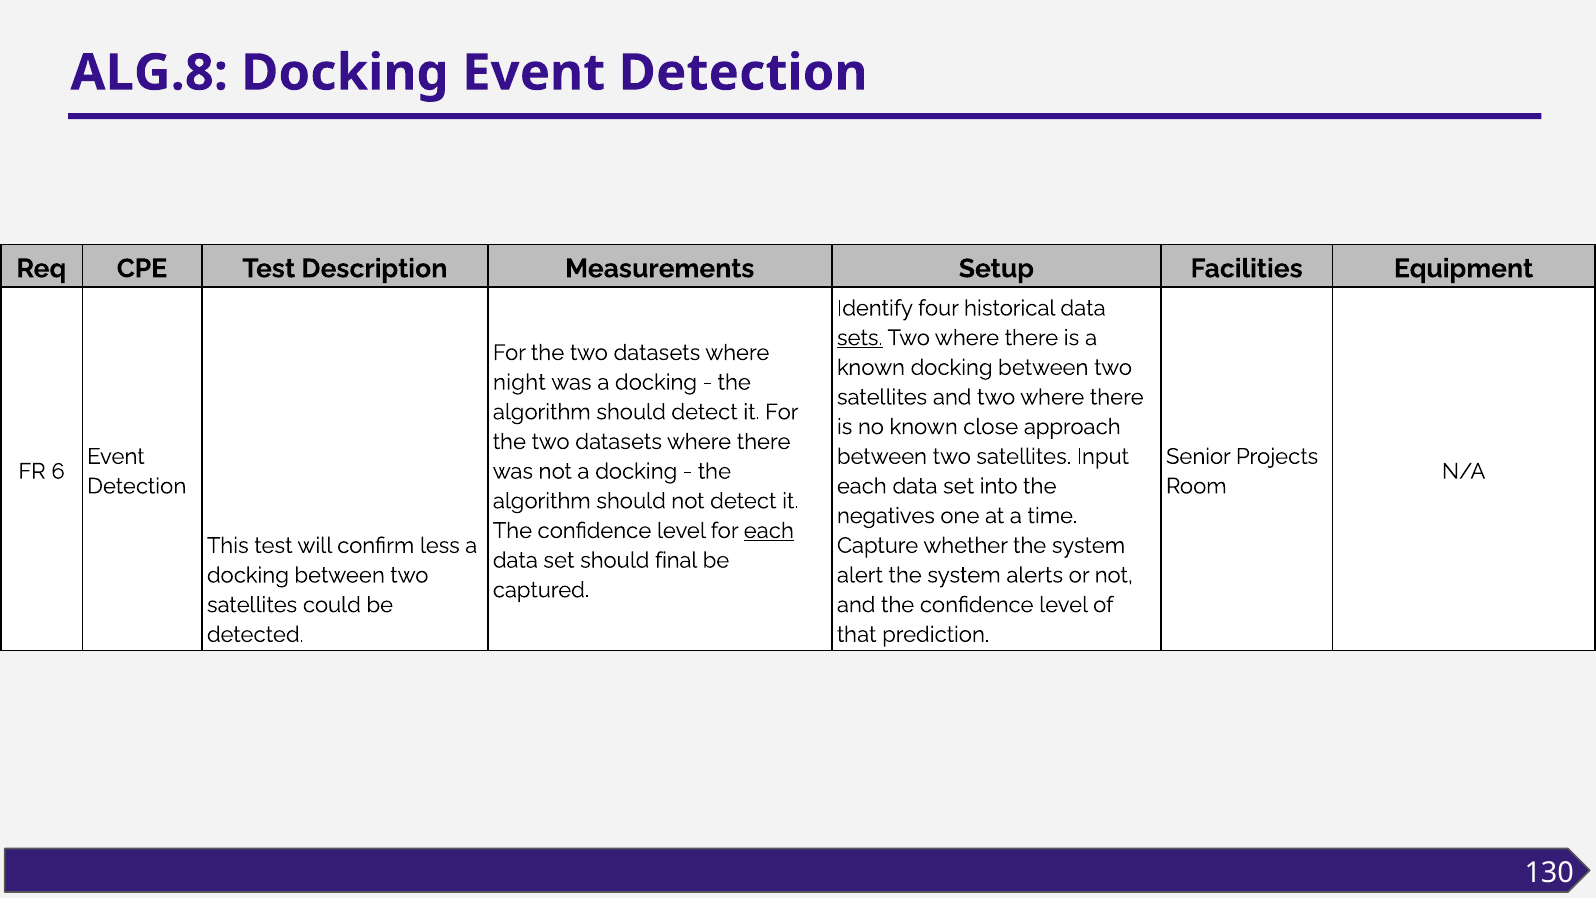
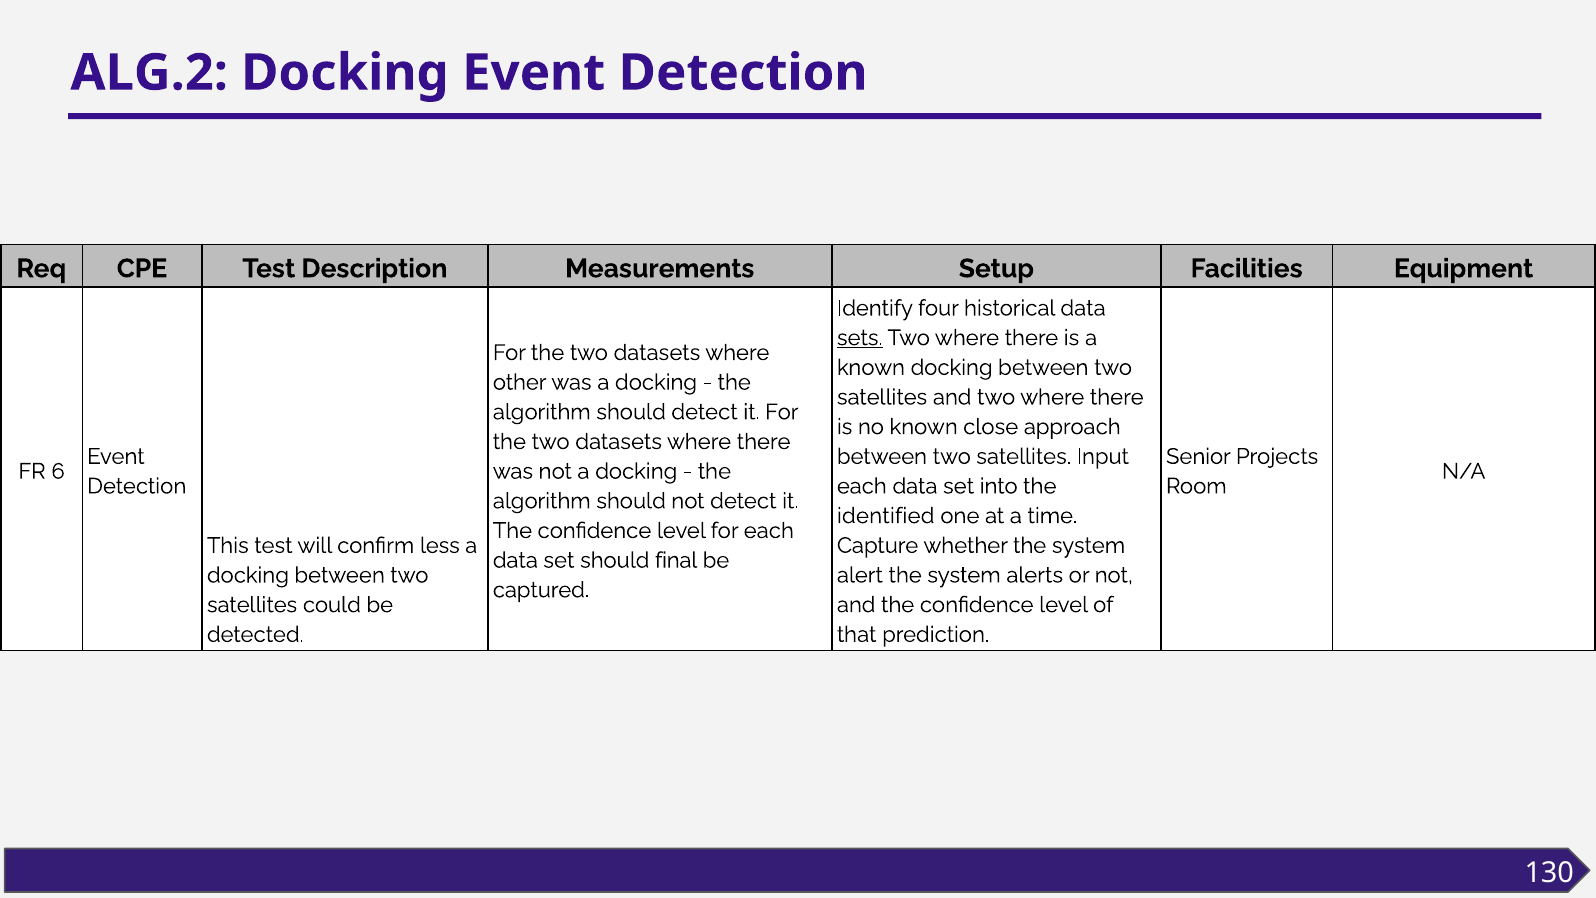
ALG.8: ALG.8 -> ALG.2 (149, 73)
night: night -> other (520, 382)
negatives: negatives -> identified (886, 516)
each underline: present -> none (769, 531)
